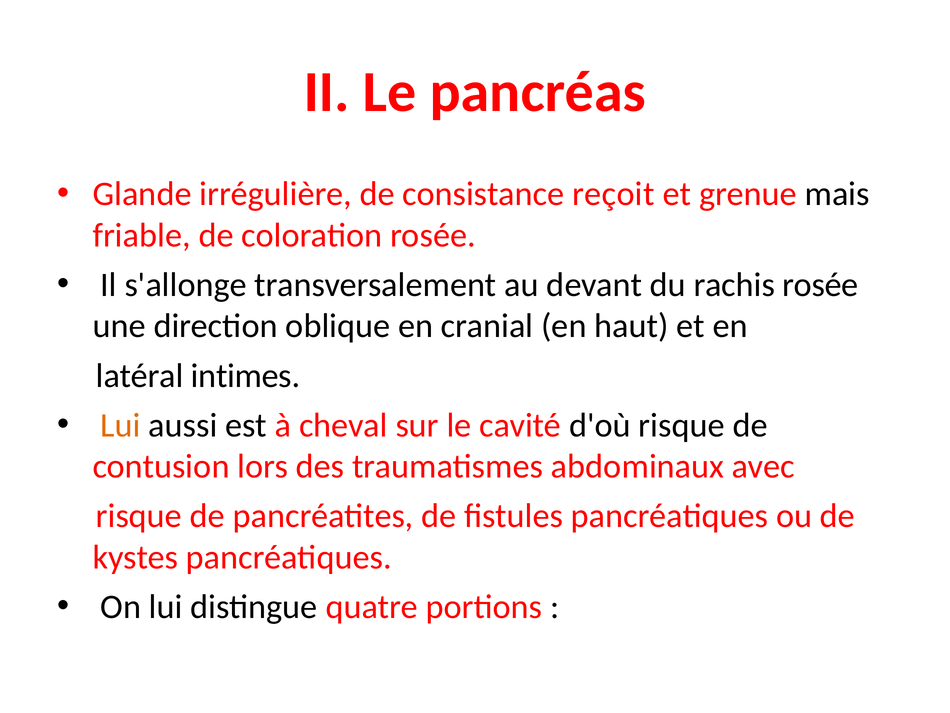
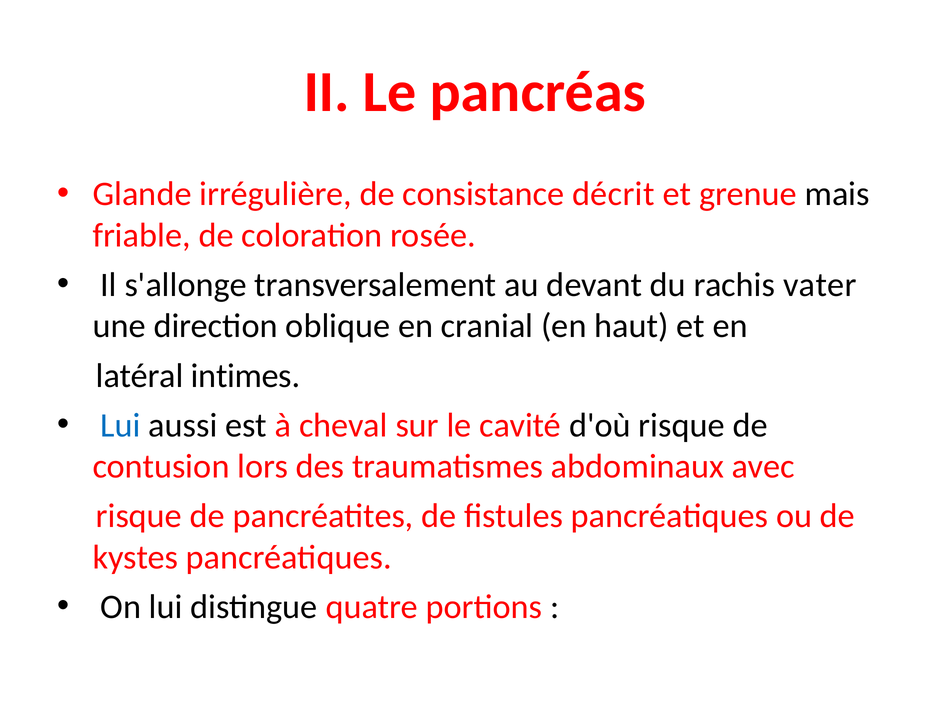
reçoit: reçoit -> décrit (613, 194)
rachis rosée: rosée -> vater (820, 285)
Lui colour: orange -> blue (121, 425)
